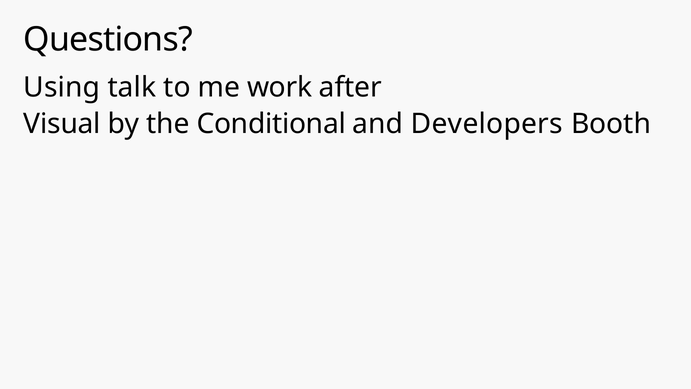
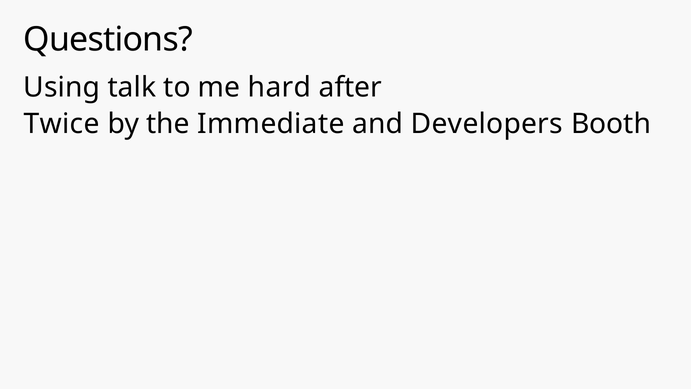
work: work -> hard (279, 88)
Visual: Visual -> Twice (62, 124)
Conditional: Conditional -> Immediate (271, 124)
